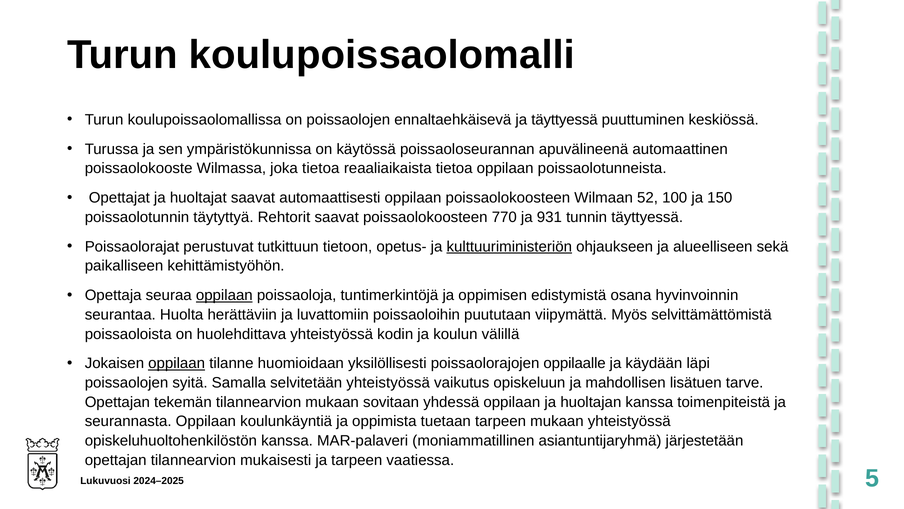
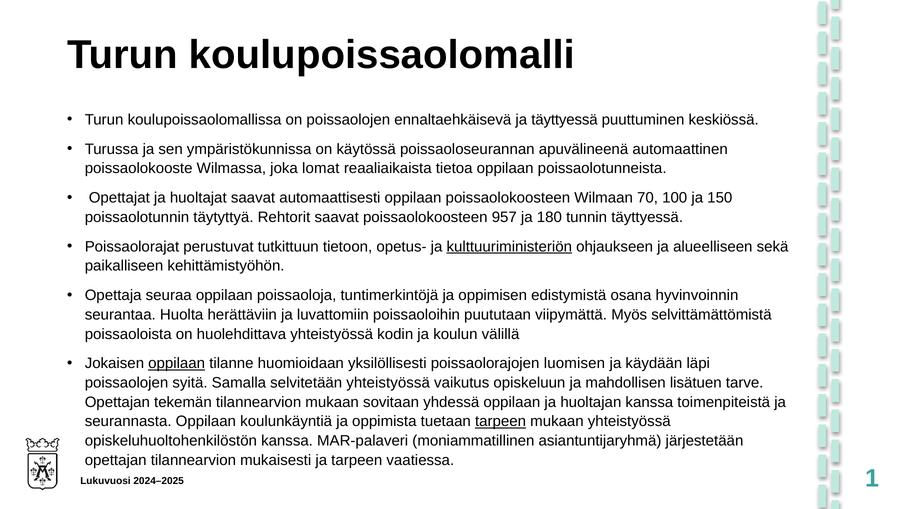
joka tietoa: tietoa -> lomat (321, 168)
52: 52 -> 70 (647, 198)
770: 770 -> 957 (504, 217)
931: 931 -> 180 (549, 217)
oppilaan underline: present -> none (224, 295)
oppilaalle: oppilaalle -> luomisen (574, 363)
tarpeen underline: none -> present (501, 421)
5: 5 -> 1 (872, 478)
